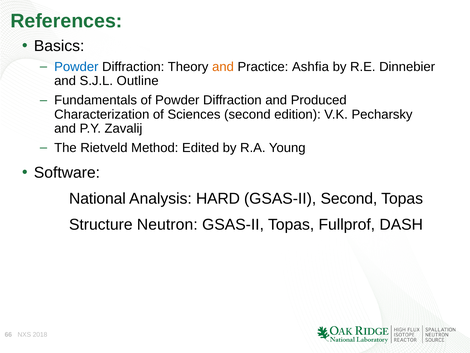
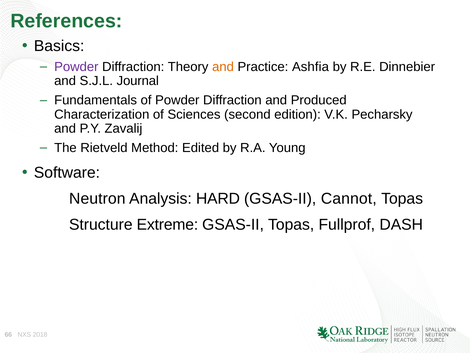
Powder colour: blue -> purple (76, 67)
Outline: Outline -> Journal (138, 81)
National: National -> Neutron (97, 198)
GSAS-II Second: Second -> Cannot (349, 198)
Neutron: Neutron -> Extreme (167, 224)
